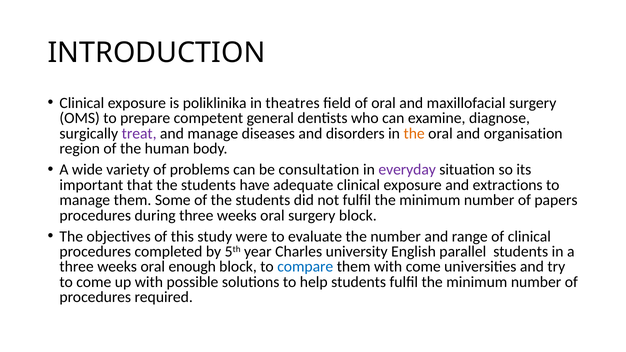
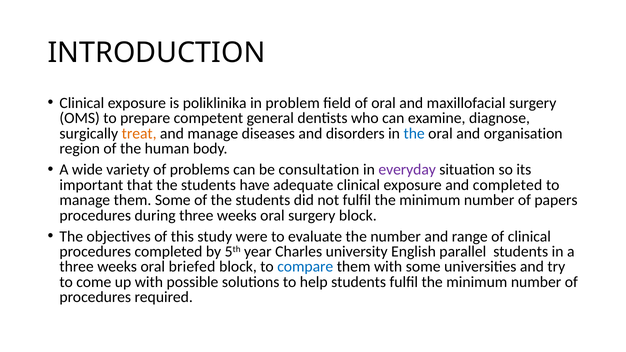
theatres: theatres -> problem (293, 103)
treat colour: purple -> orange (139, 134)
the colour: orange -> blue (414, 134)
and extractions: extractions -> completed (508, 185)
enough: enough -> briefed (192, 267)
with come: come -> some (423, 267)
